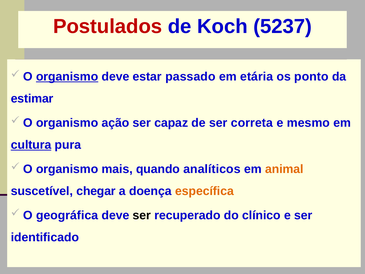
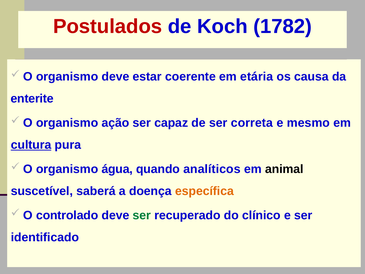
5237: 5237 -> 1782 (283, 26)
organismo underline: present -> none (67, 77)
passado: passado -> coerente (190, 77)
ponto: ponto -> causa (311, 77)
estimar: estimar -> enterite (32, 98)
mais: mais -> água (117, 169)
animal colour: orange -> black (284, 169)
chegar: chegar -> saberá (96, 191)
geográfica: geográfica -> controlado (67, 215)
ser colour: black -> green (142, 215)
